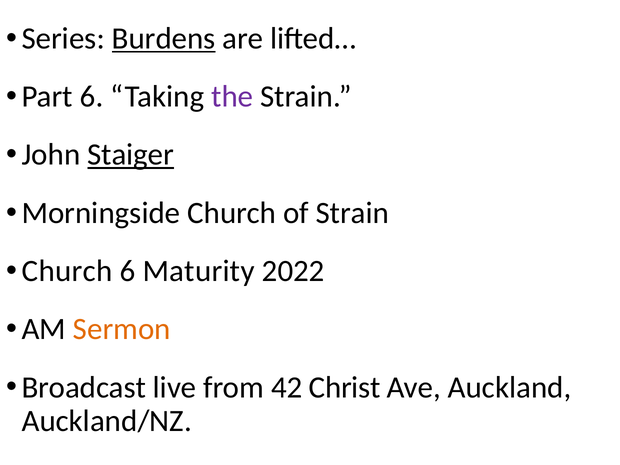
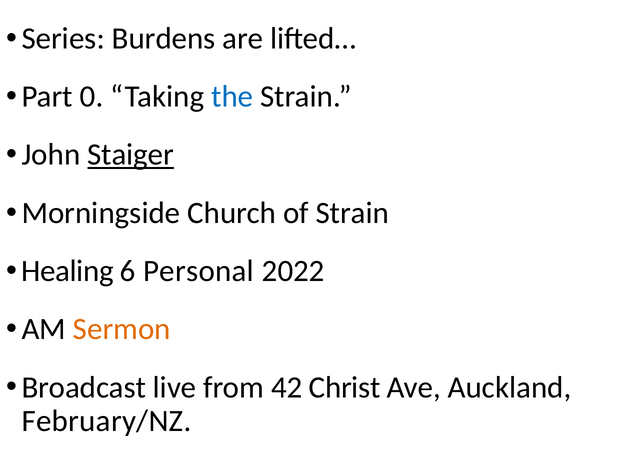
Burdens underline: present -> none (164, 38)
Part 6: 6 -> 0 (92, 97)
the colour: purple -> blue (232, 97)
Church: Church -> Healing (67, 271)
Maturity: Maturity -> Personal (199, 271)
Auckland/NZ: Auckland/NZ -> February/NZ (107, 421)
